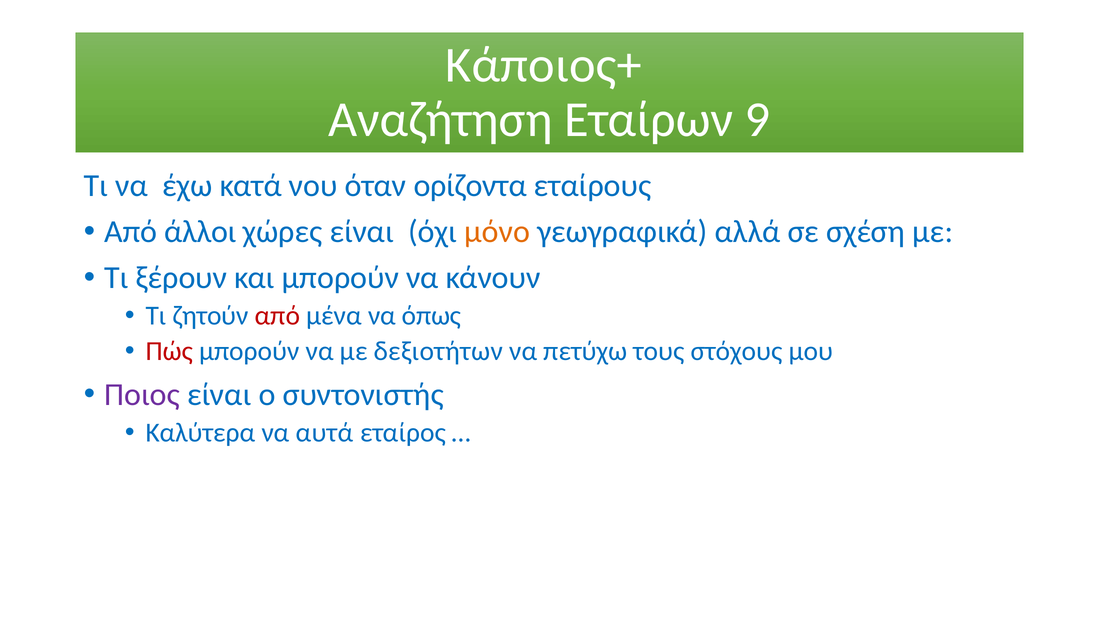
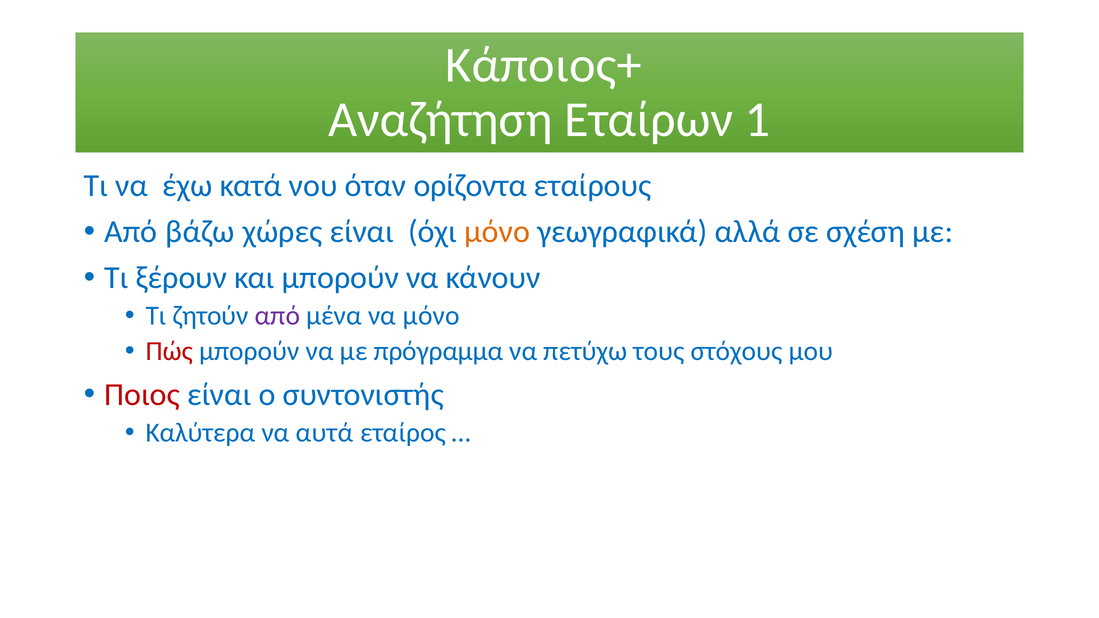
9: 9 -> 1 (758, 120)
άλλοι: άλλοι -> βάζω (200, 232)
από colour: red -> purple (278, 316)
να όπως: όπως -> μόνο (431, 316)
δεξιοτήτων: δεξιοτήτων -> πρόγραμμα (439, 351)
Ποιος colour: purple -> red (142, 395)
